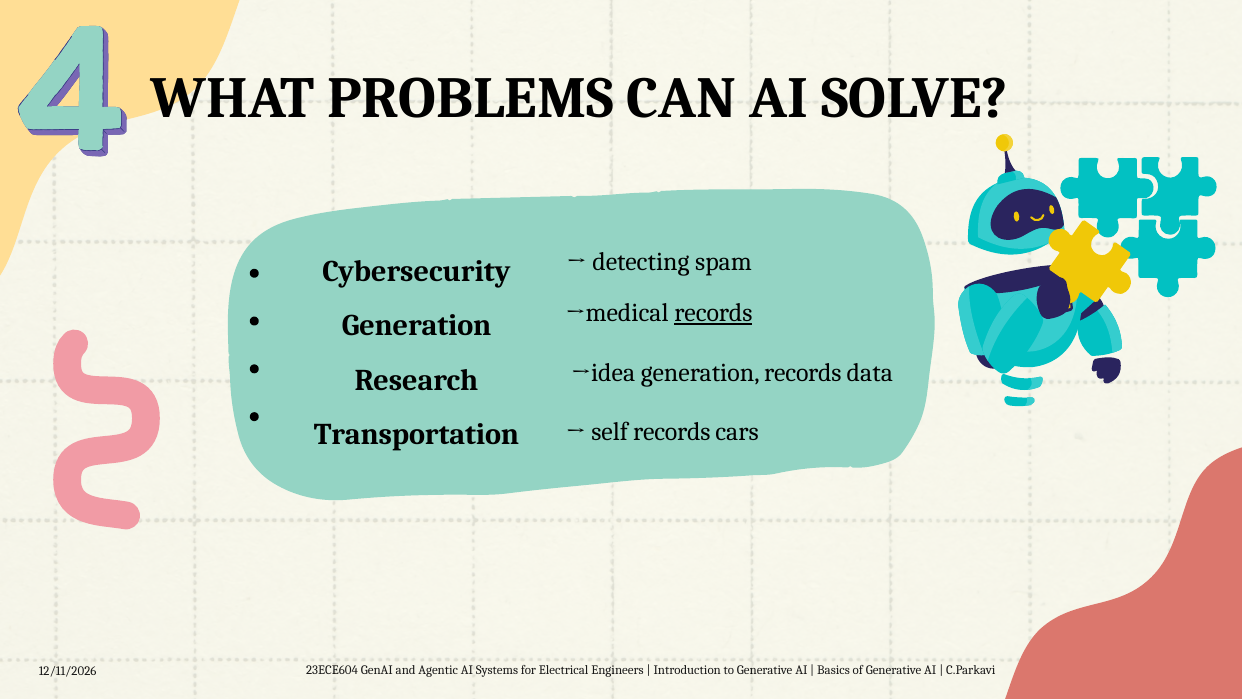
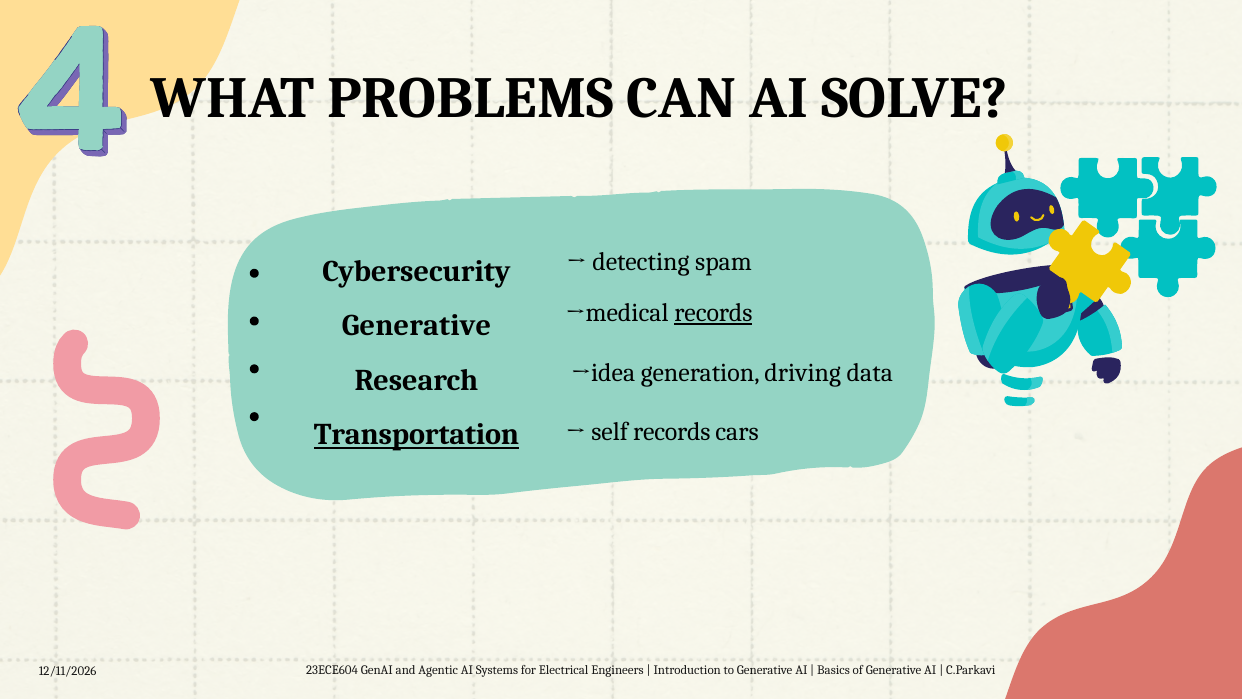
Generation: Generation -> Generative (416, 326)
generation records: records -> driving (803, 373)
Transportation underline: none -> present (417, 435)
